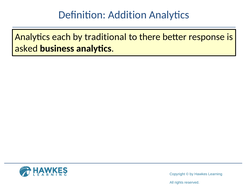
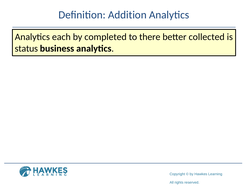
traditional: traditional -> completed (106, 37)
response: response -> collected (207, 37)
asked: asked -> status (26, 49)
